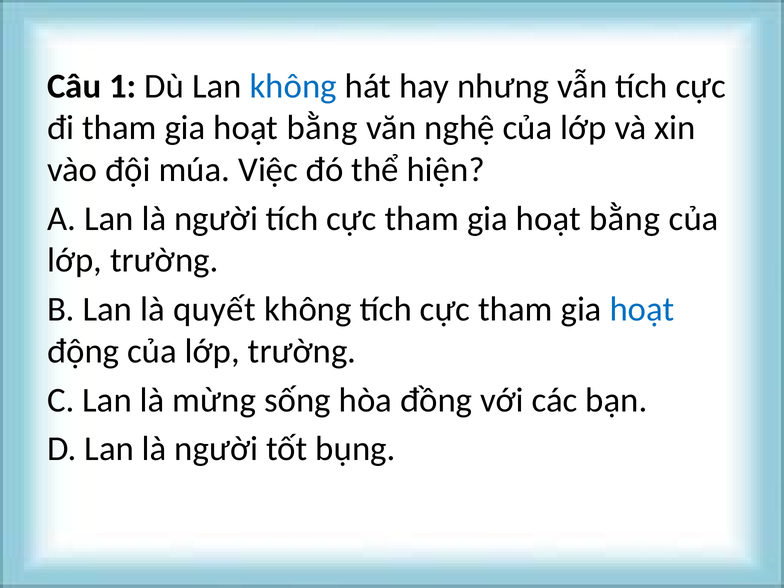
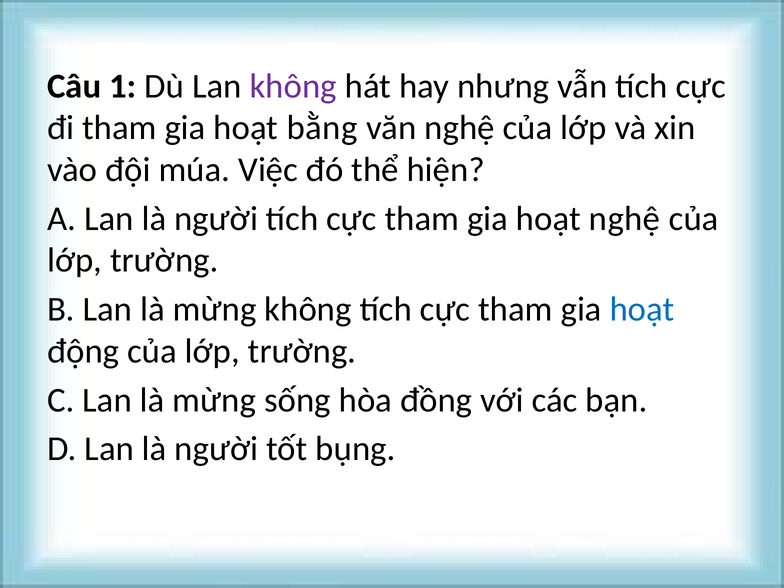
không colour: blue -> purple (293, 86)
bằng: bằng -> nghệ (625, 219)
B Lan là quyết: quyết -> mừng (215, 309)
